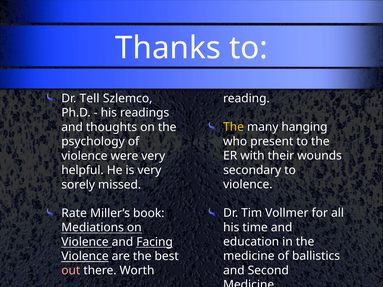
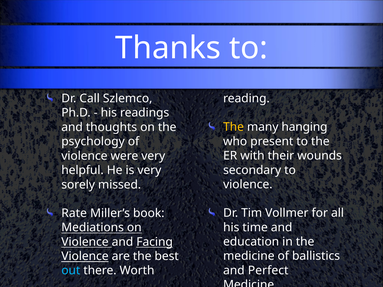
Tell: Tell -> Call (90, 99)
Second: Second -> Perfect (268, 271)
out colour: pink -> light blue (71, 271)
